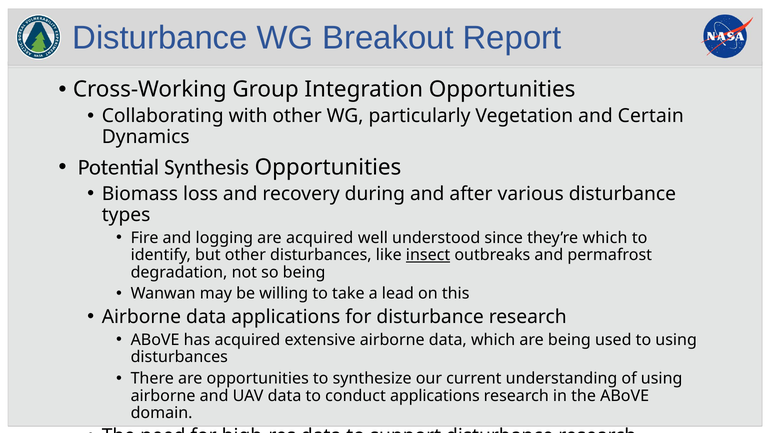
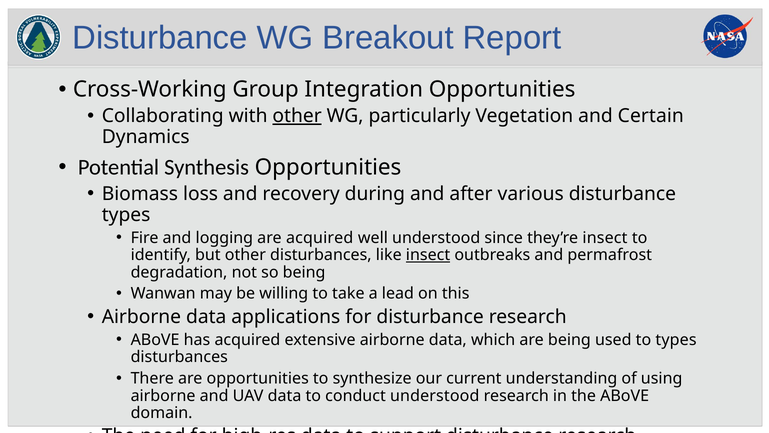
other underline: none -> present (297, 116)
they’re which: which -> insect (605, 237)
to using: using -> types (676, 339)
conduct applications: applications -> understood (435, 395)
